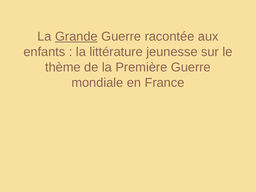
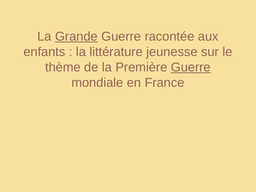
Guerre underline: none -> present (191, 67)
